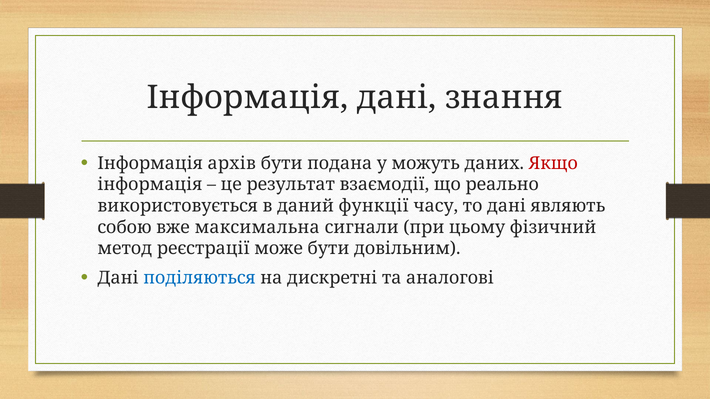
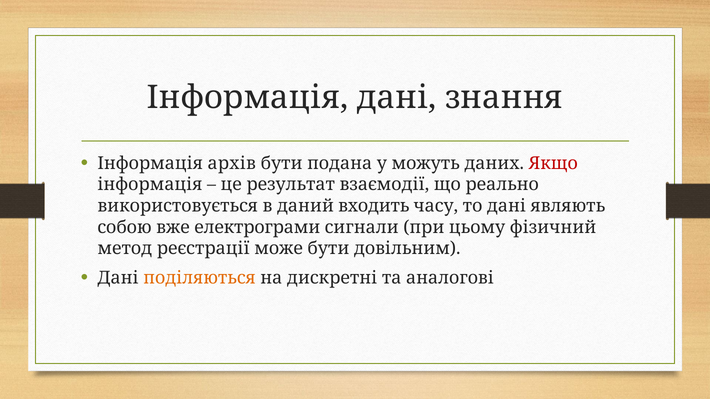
функції: функції -> входить (374, 206)
максимальна: максимальна -> електрограми (257, 227)
поділяються colour: blue -> orange (200, 278)
